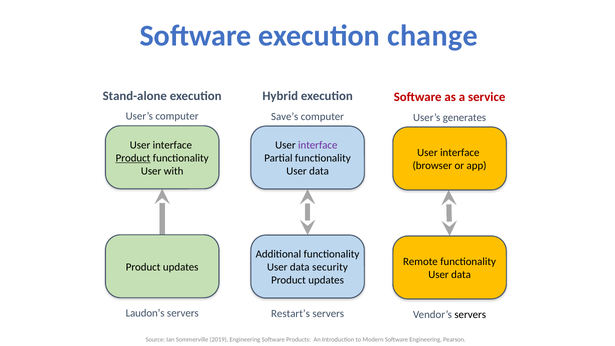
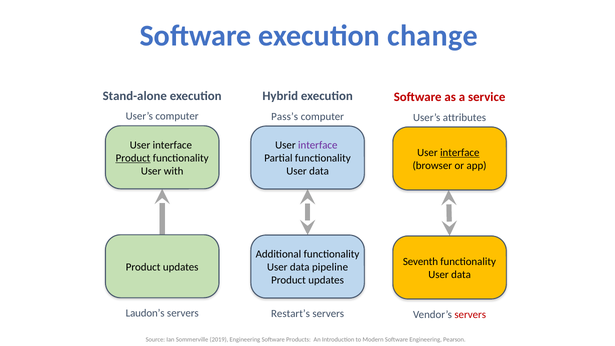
Save’s: Save’s -> Pass’s (285, 117)
generates: generates -> attributes (464, 117)
interface underline: none -> present (460, 153)
Remote: Remote -> Seventh (420, 262)
security: security -> pipeline (330, 267)
servers colour: black -> red (470, 314)
